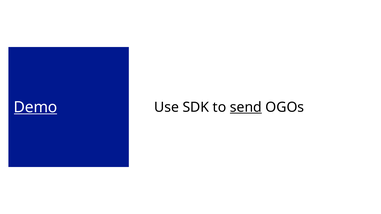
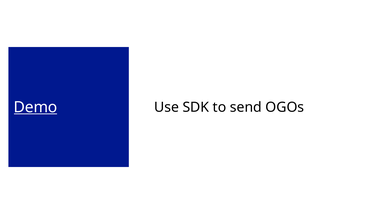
send underline: present -> none (246, 107)
